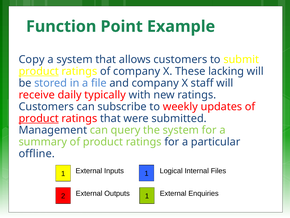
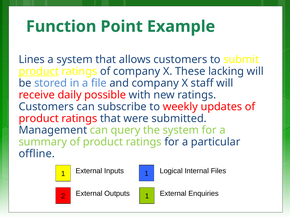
Copy: Copy -> Lines (32, 59)
typically: typically -> possible (105, 95)
product underline: present -> none (39, 118)
